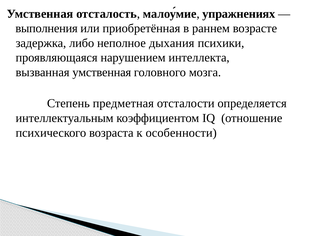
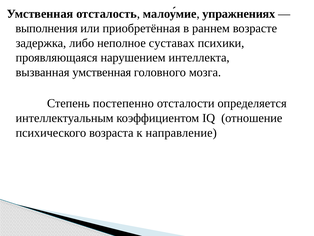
дыхания: дыхания -> суставах (172, 43)
предметная: предметная -> постепенно (123, 103)
особенности: особенности -> направление (181, 132)
